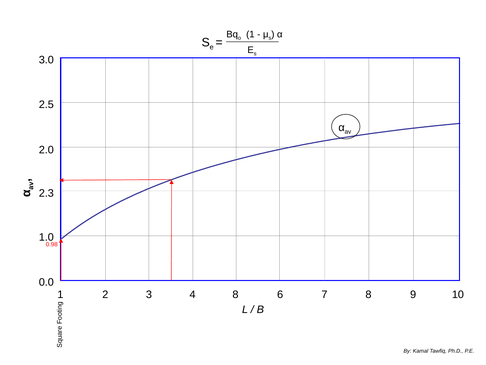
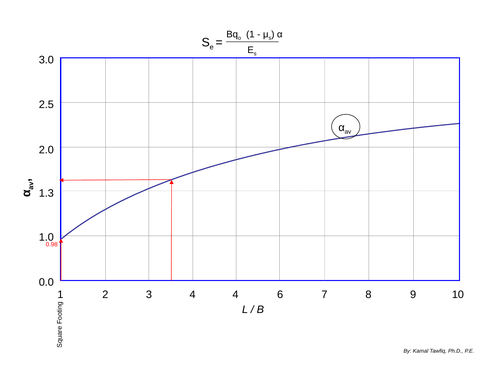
2.3: 2.3 -> 1.3 (46, 193)
3 8: 8 -> 4 (235, 294)
